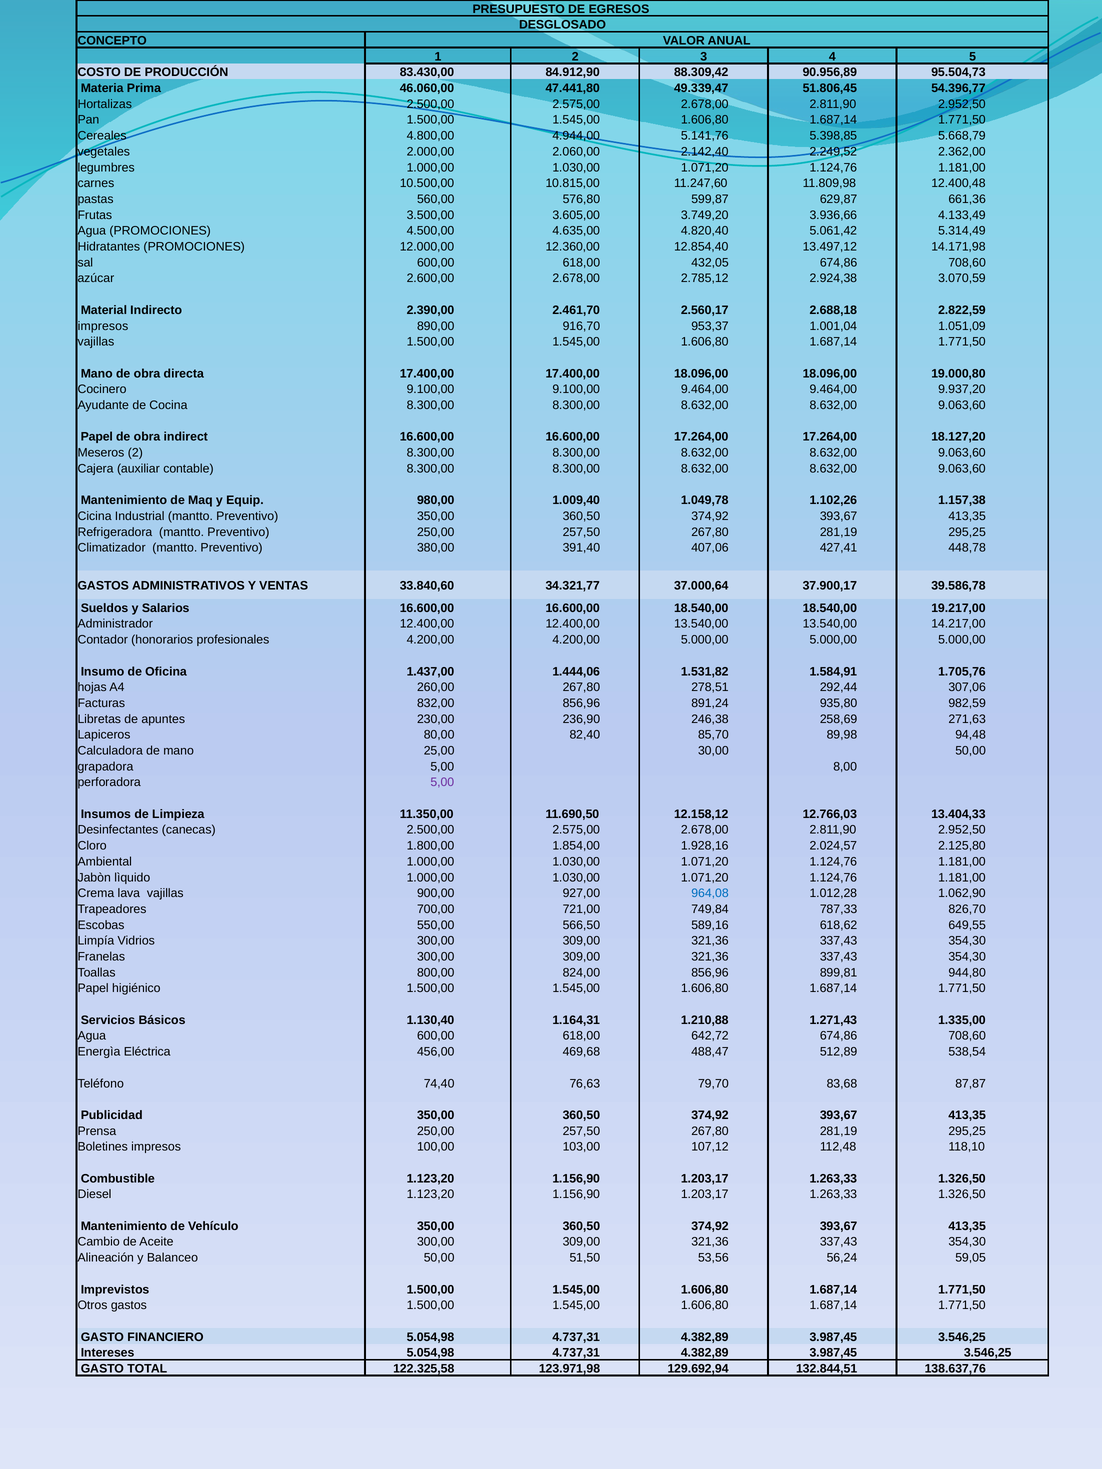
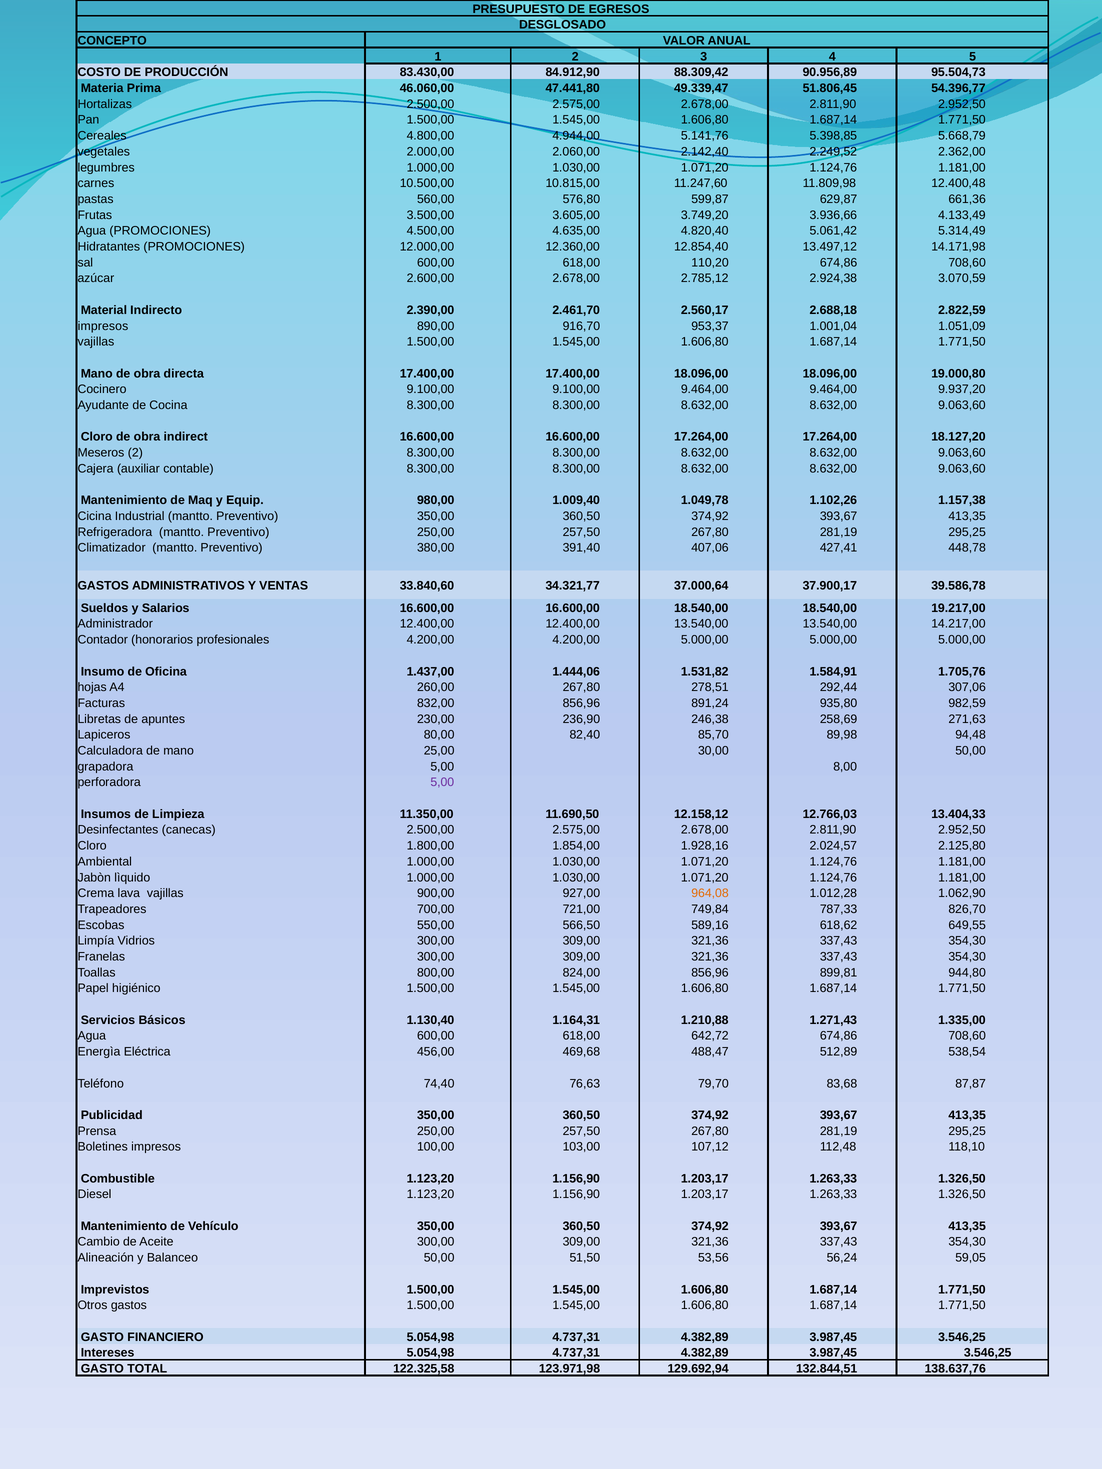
432,05: 432,05 -> 110,20 (710, 263)
Papel: Papel -> Cloro (97, 437)
964,08 colour: blue -> orange (710, 894)
